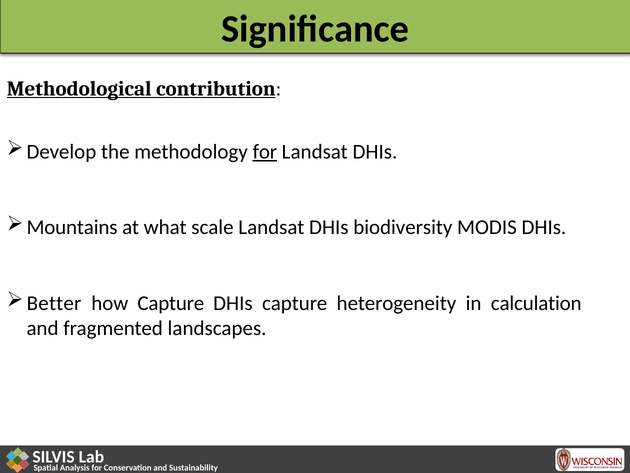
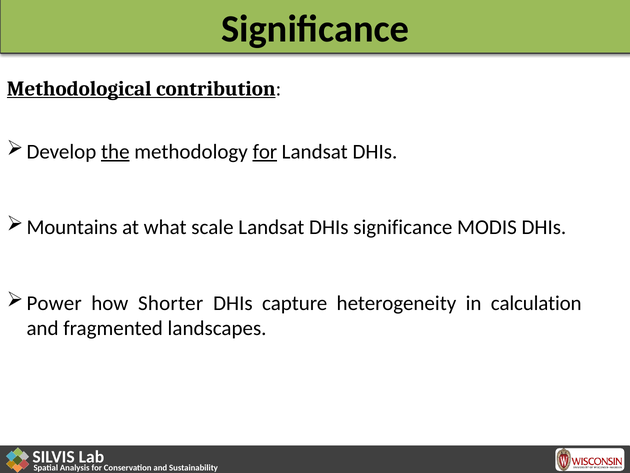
the underline: none -> present (115, 152)
DHIs biodiversity: biodiversity -> significance (403, 227)
Better: Better -> Power (54, 303)
how Capture: Capture -> Shorter (171, 303)
